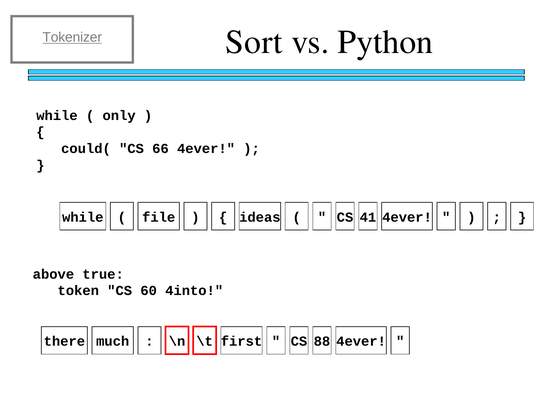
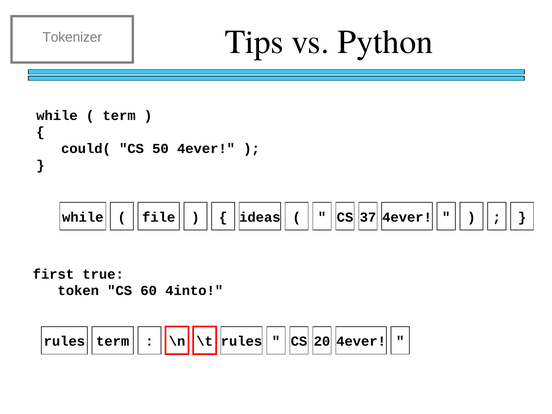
Sort: Sort -> Tips (254, 42)
Tokenizer underline: present -> none (72, 37)
only: only -> term (119, 116)
66: 66 -> 50 (160, 149)
41: 41 -> 37 (368, 217)
above: above -> first (53, 274)
there: there -> rules (64, 341)
much: much -> term (113, 341)
\t first: first -> rules (241, 341)
88: 88 -> 20 (322, 341)
